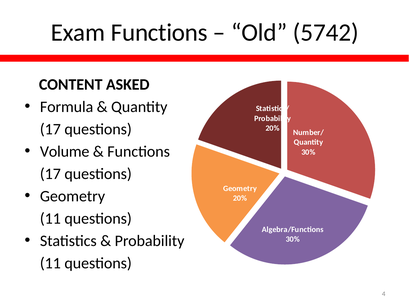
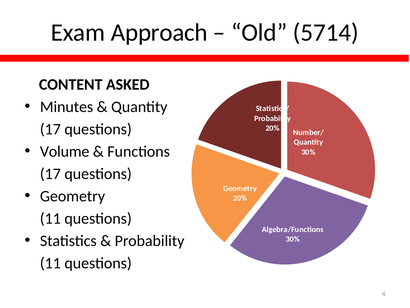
Exam Functions: Functions -> Approach (159, 32)
5742: 5742 -> 5714 (326, 32)
Formula: Formula -> Minutes (67, 107)
